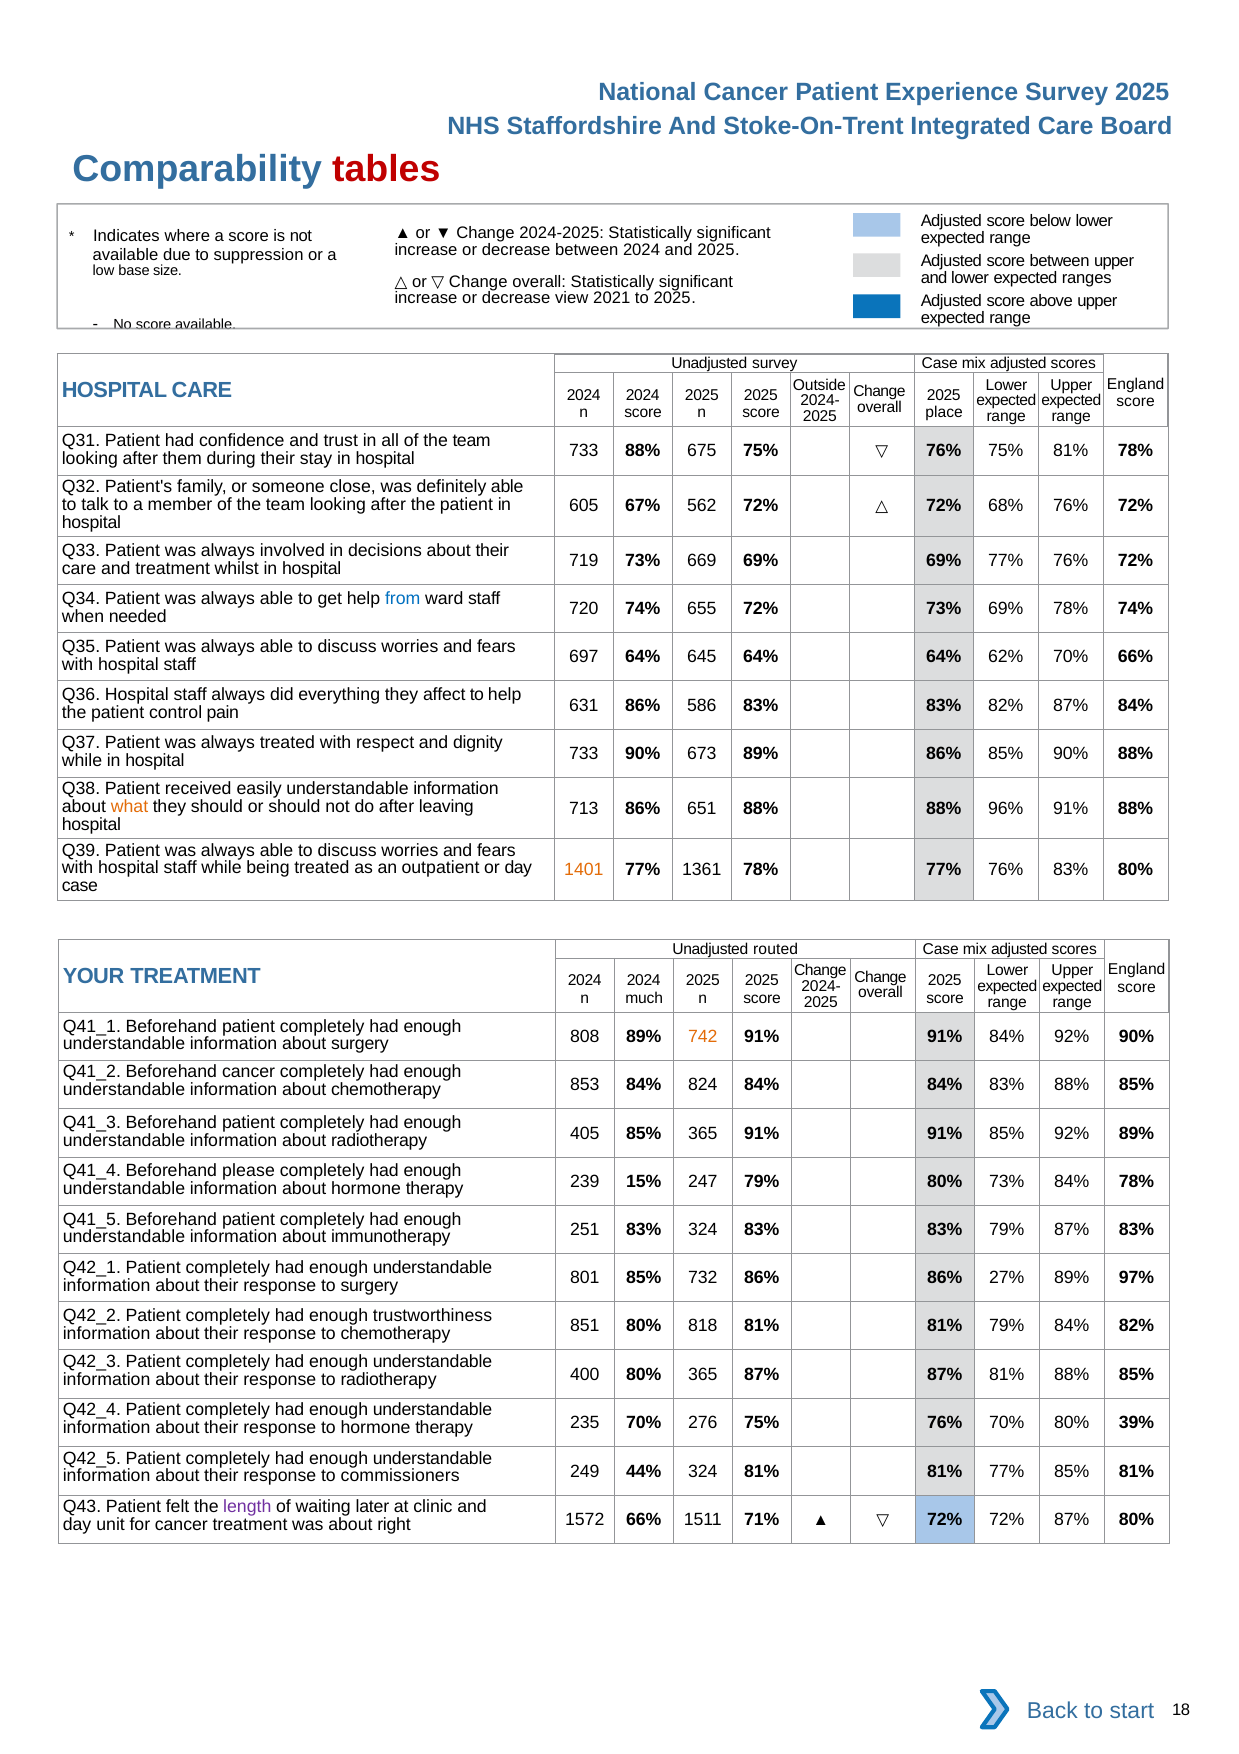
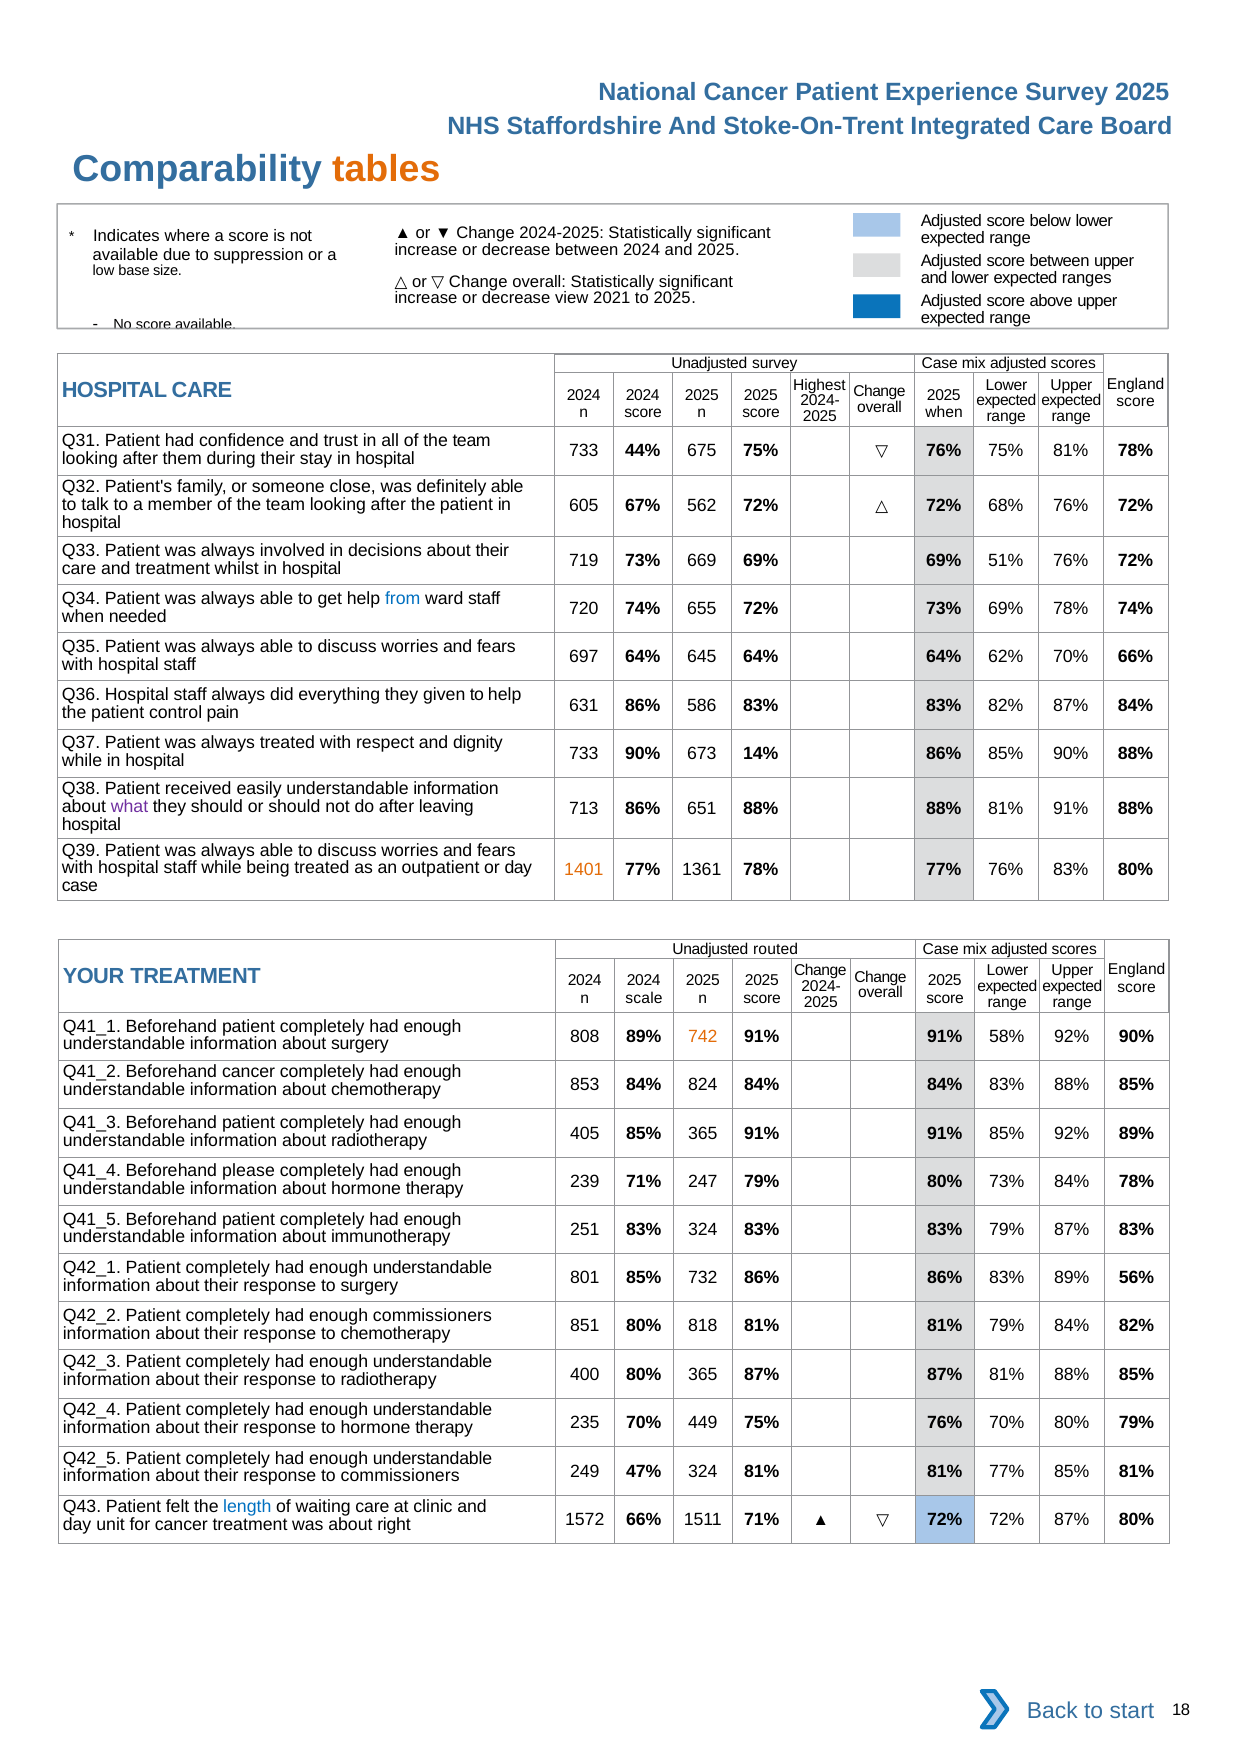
tables colour: red -> orange (386, 169)
Outside: Outside -> Highest (819, 385)
place: place -> when (944, 412)
733 88%: 88% -> 44% (643, 451)
69% 77%: 77% -> 51% (1006, 561)
affect: affect -> given (444, 695)
673 89%: 89% -> 14% (761, 753)
what colour: orange -> purple (129, 806)
88% 96%: 96% -> 81% (1006, 808)
much: much -> scale (644, 998)
91% 84%: 84% -> 58% (1007, 1036)
239 15%: 15% -> 71% (644, 1181)
86% 27%: 27% -> 83% (1007, 1277)
97%: 97% -> 56% (1137, 1277)
enough trustworthiness: trustworthiness -> commissioners (432, 1315)
276: 276 -> 449 (703, 1422)
80% 39%: 39% -> 79% (1137, 1422)
44%: 44% -> 47% (644, 1471)
length colour: purple -> blue (247, 1506)
waiting later: later -> care (372, 1506)
